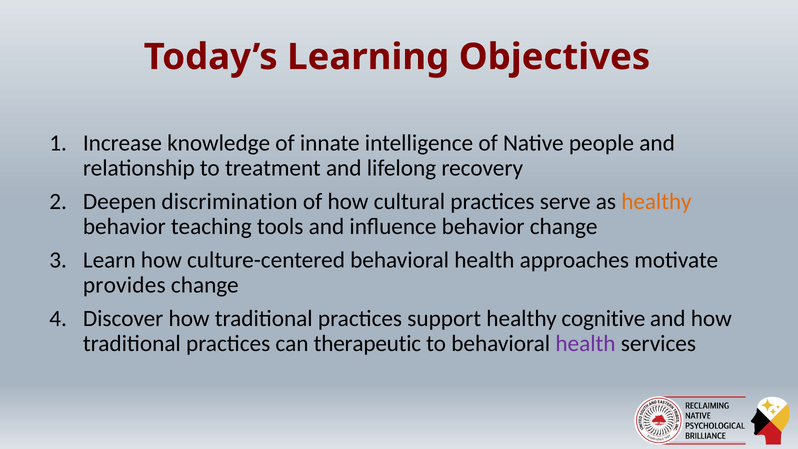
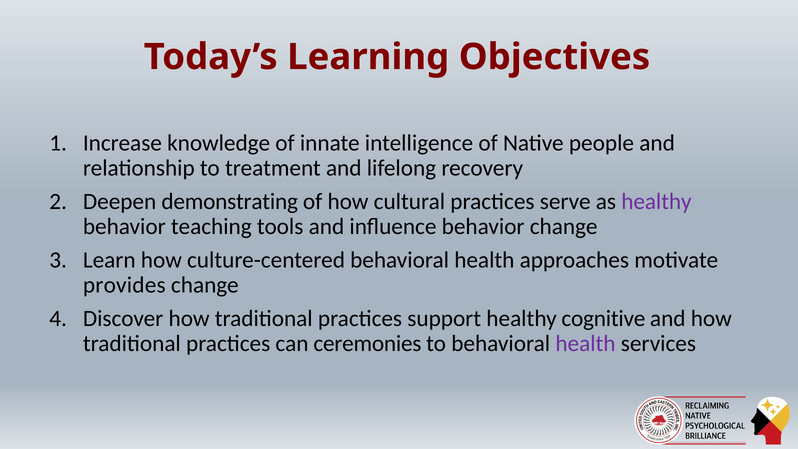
discrimination: discrimination -> demonstrating (230, 201)
healthy colour: orange -> purple (656, 201)
therapeutic: therapeutic -> ceremonies (367, 344)
